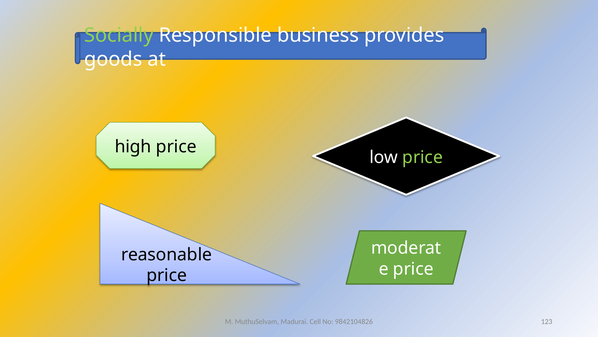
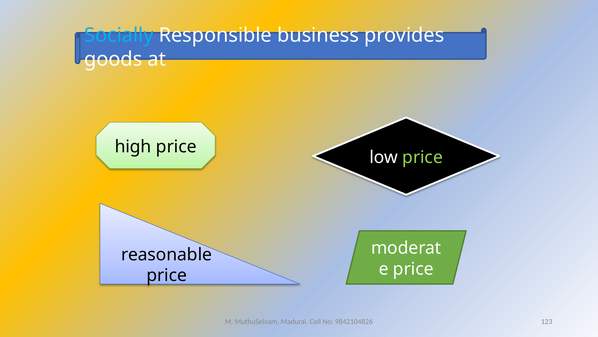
Socially colour: light green -> light blue (119, 35)
